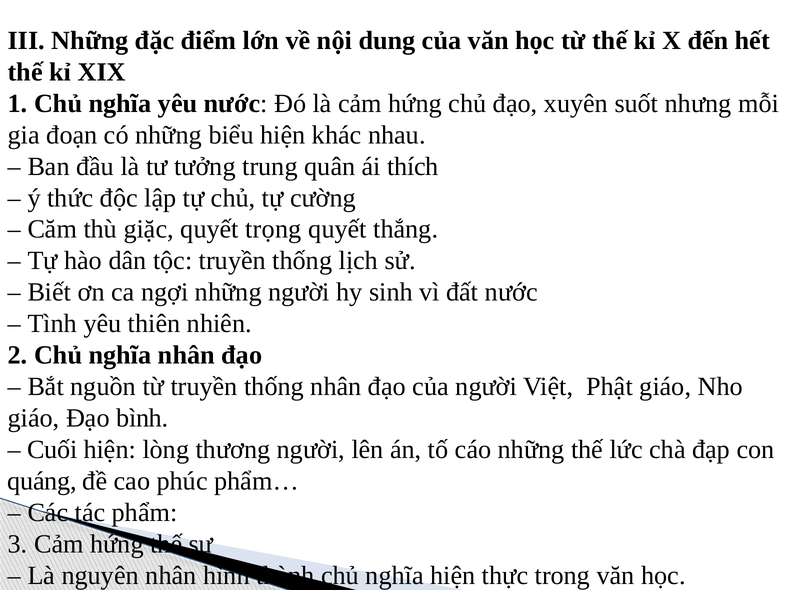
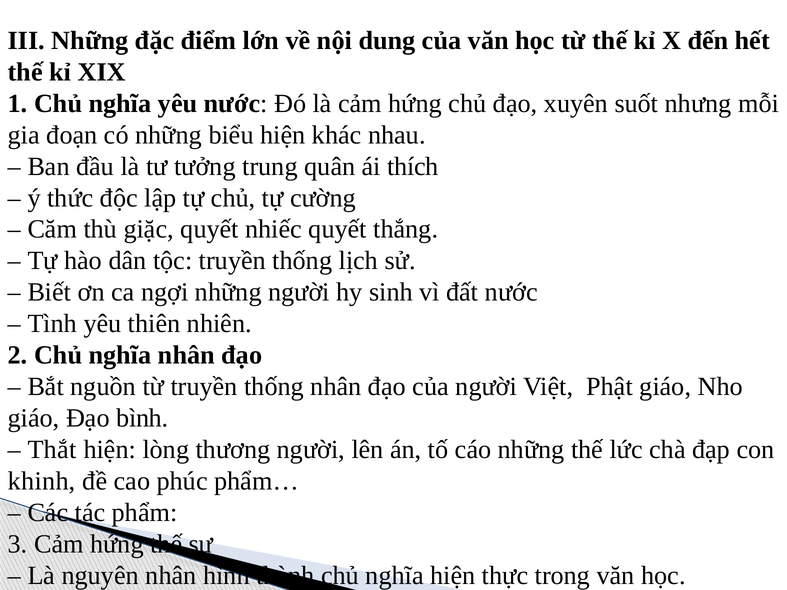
trọng: trọng -> nhiếc (274, 229)
Cuối: Cuối -> Thắt (52, 450)
quáng: quáng -> khinh (42, 481)
